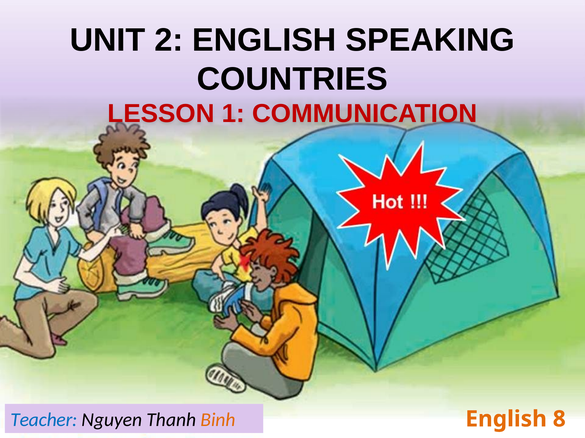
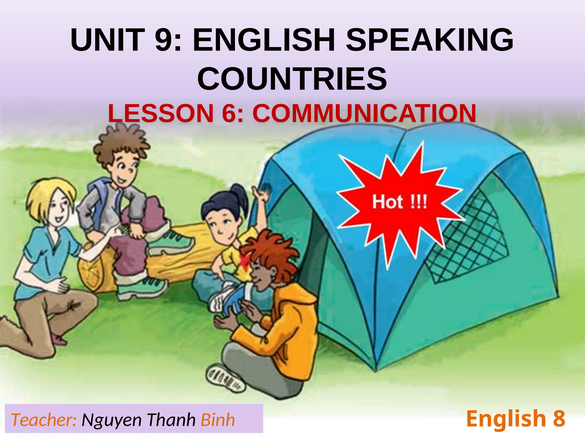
2: 2 -> 9 (169, 40)
1: 1 -> 6 (233, 114)
Teacher colour: blue -> orange (44, 421)
